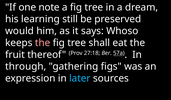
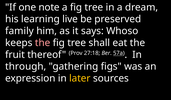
still: still -> live (70, 19)
would: would -> family (19, 31)
later colour: light blue -> yellow (80, 78)
